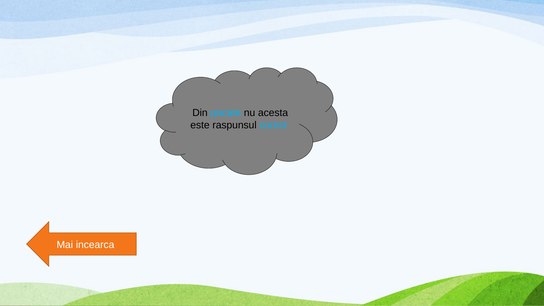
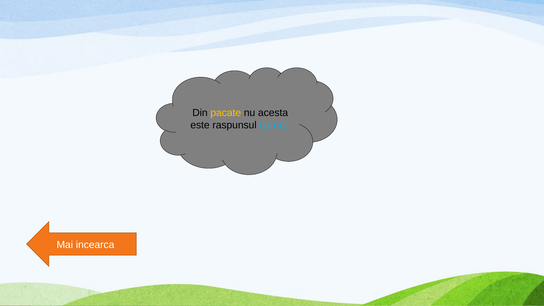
pacate colour: light blue -> yellow (226, 113)
